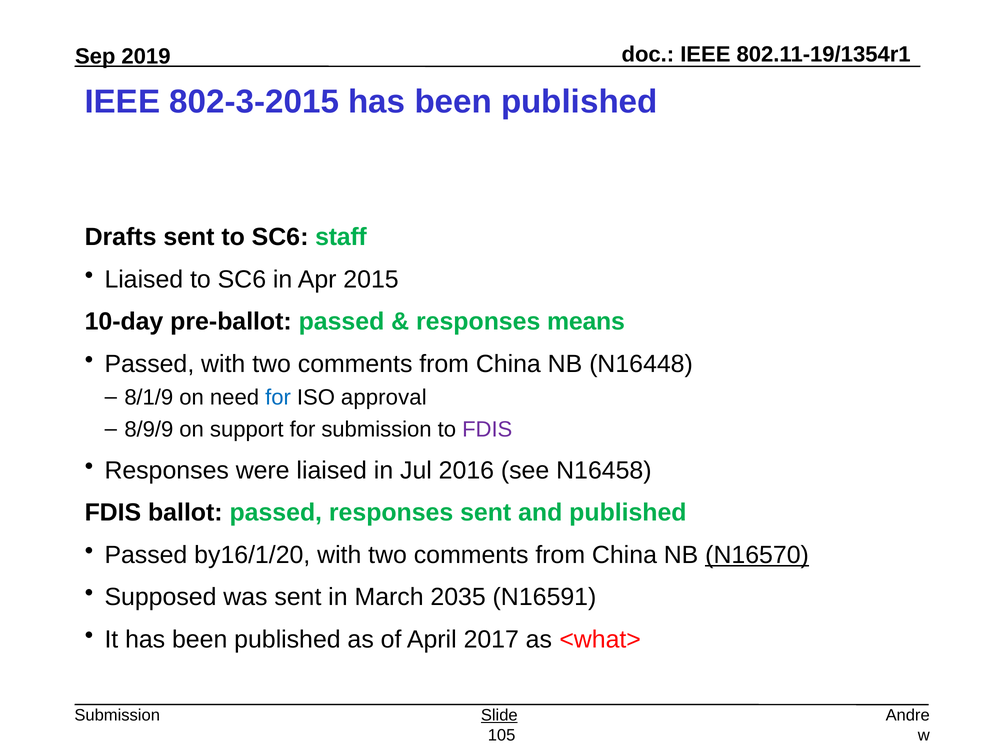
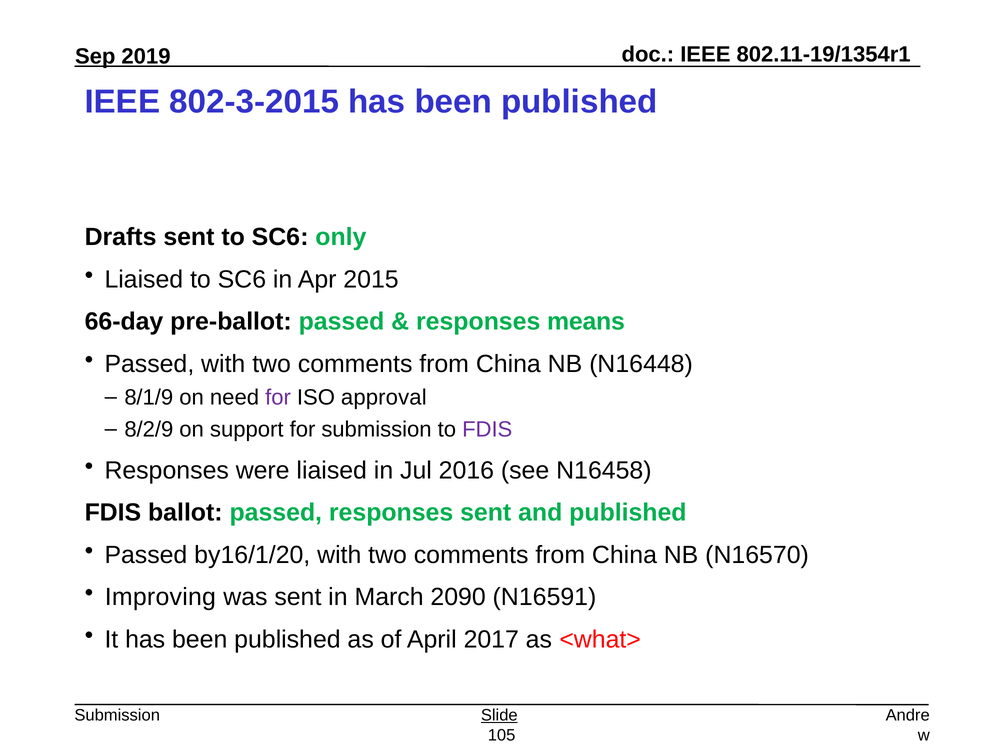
staff: staff -> only (341, 237)
10-day: 10-day -> 66-day (124, 322)
for colour: blue -> purple (278, 398)
8/9/9: 8/9/9 -> 8/2/9 (149, 430)
N16570 underline: present -> none (757, 555)
Supposed: Supposed -> Improving (160, 597)
2035: 2035 -> 2090 (458, 597)
